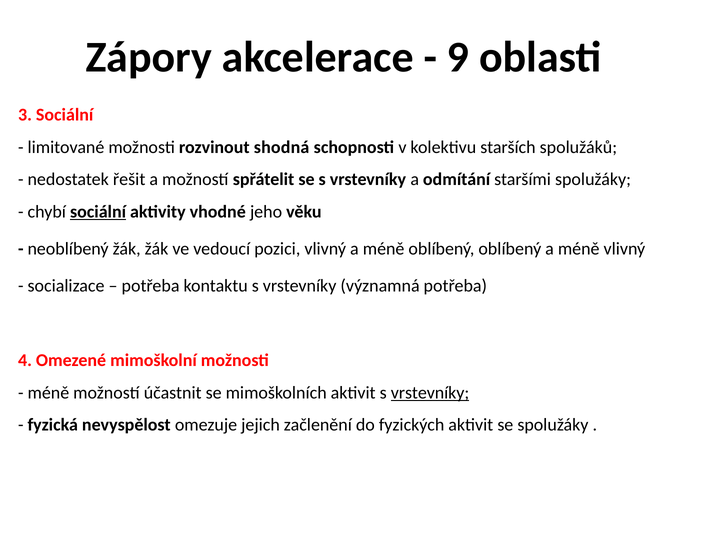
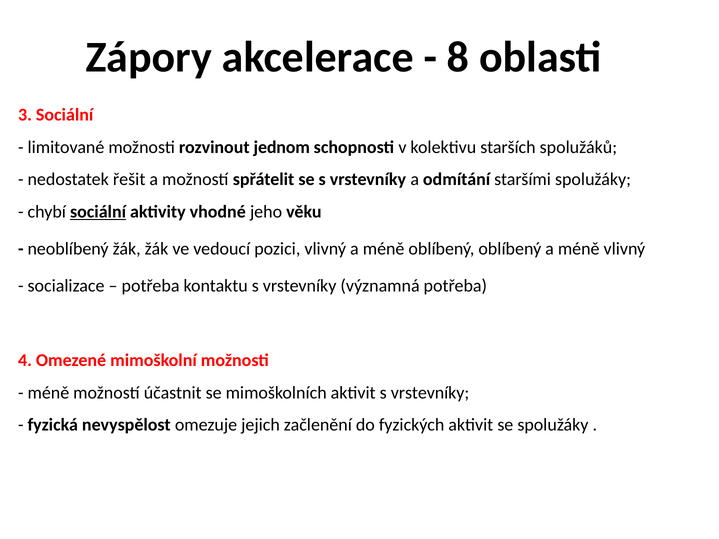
9: 9 -> 8 (458, 57)
shodná: shodná -> jednom (282, 147)
vrstevníky underline: present -> none (430, 393)
